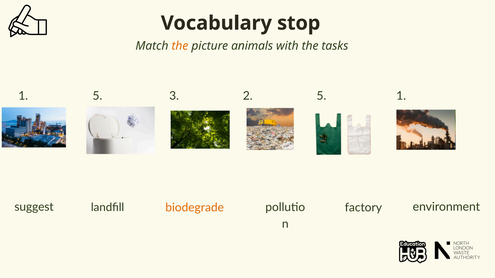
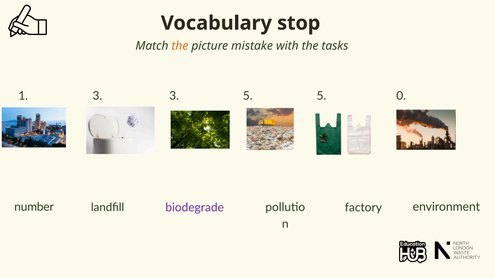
animals: animals -> mistake (252, 46)
5: 5 -> 3 (97, 96)
3 2: 2 -> 5 (248, 96)
5 1: 1 -> 0 (401, 96)
suggest: suggest -> number (34, 207)
biodegrade colour: orange -> purple (195, 208)
